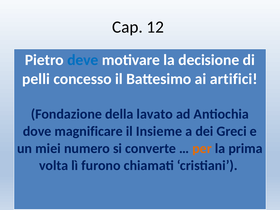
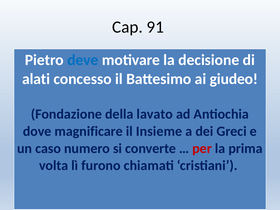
12: 12 -> 91 (155, 27)
pelli: pelli -> alati (36, 79)
artifici: artifici -> giudeo (234, 79)
miei: miei -> caso (48, 148)
per colour: orange -> red (202, 148)
